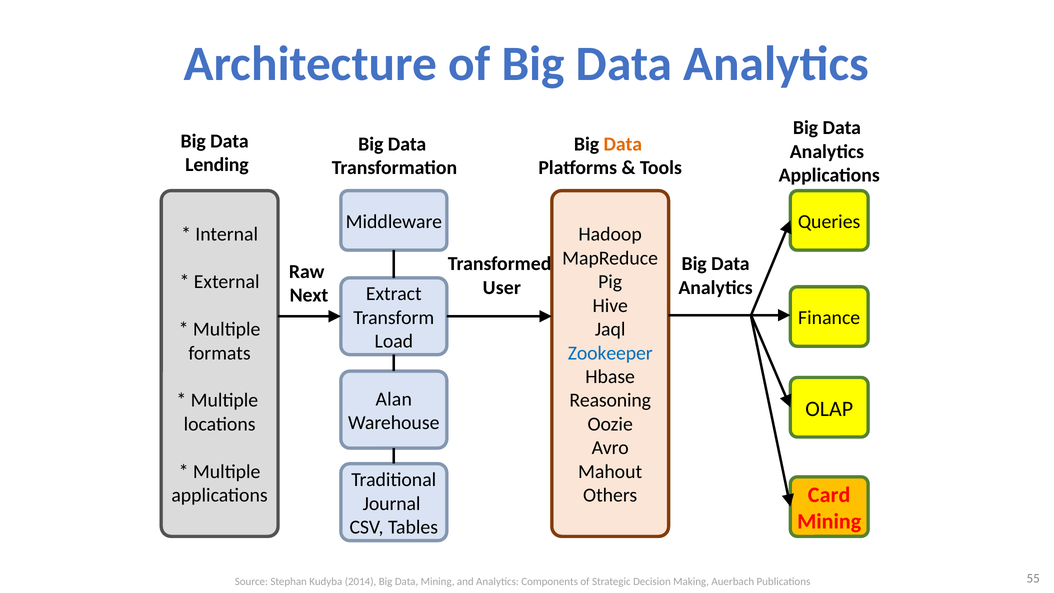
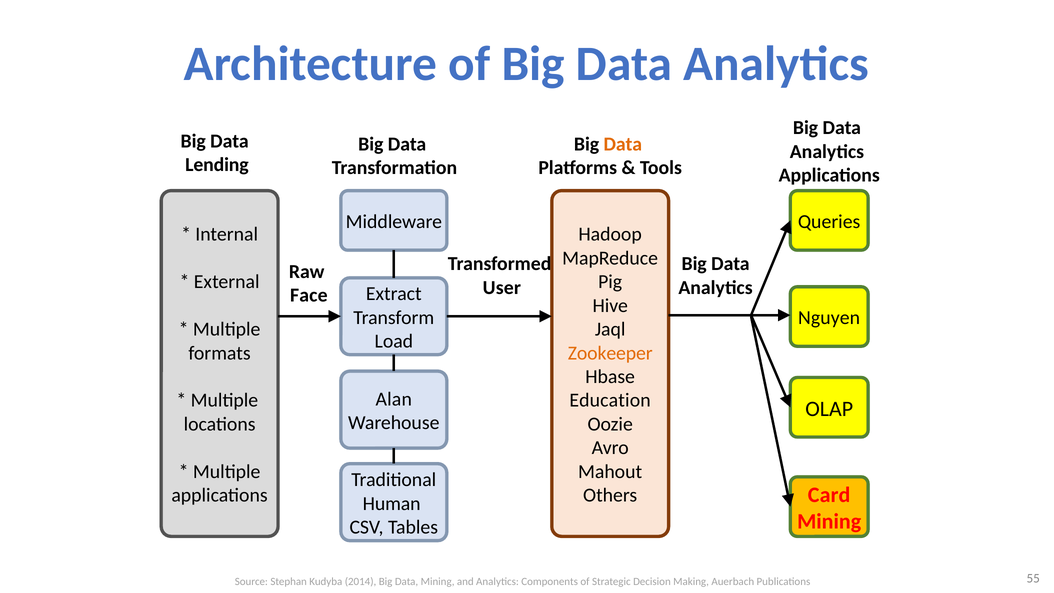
Next: Next -> Face (309, 295)
Finance: Finance -> Nguyen (829, 318)
Zookeeper colour: blue -> orange (610, 353)
Reasoning: Reasoning -> Education (610, 400)
Journal: Journal -> Human (392, 503)
